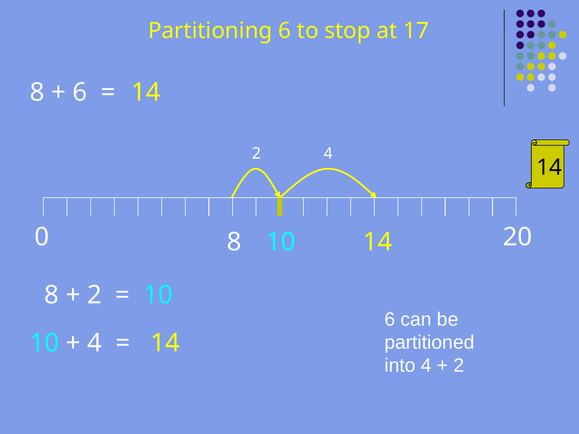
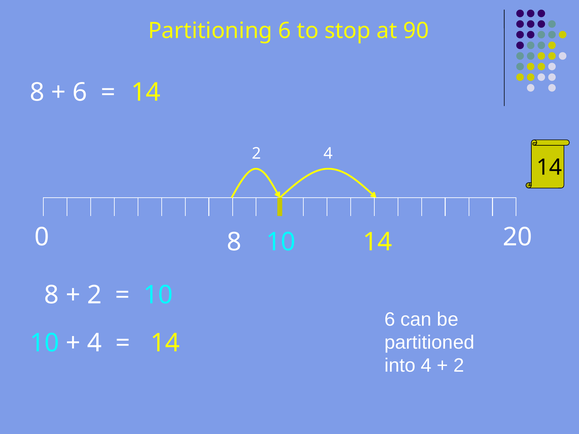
17: 17 -> 90 (416, 31)
